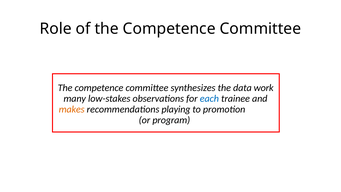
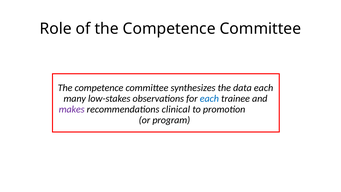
data work: work -> each (264, 88)
makes colour: orange -> purple (72, 109)
playing: playing -> clinical (176, 109)
